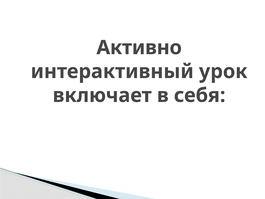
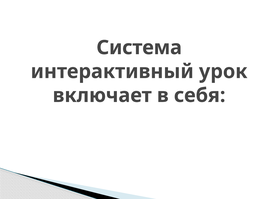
Активно: Активно -> Система (139, 48)
